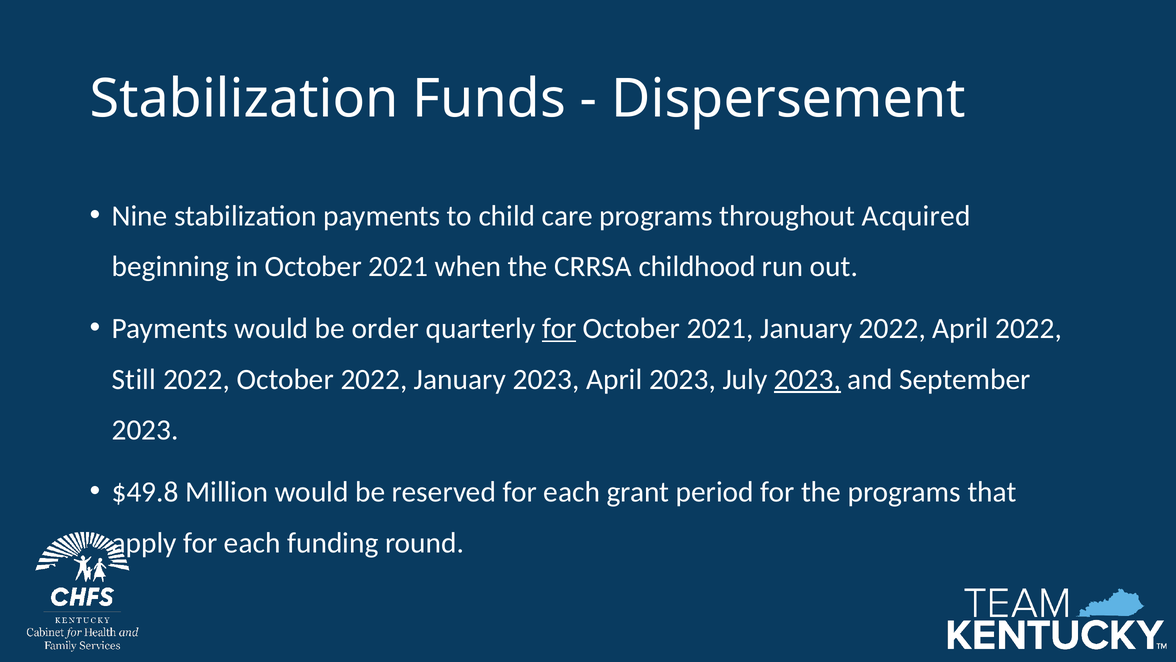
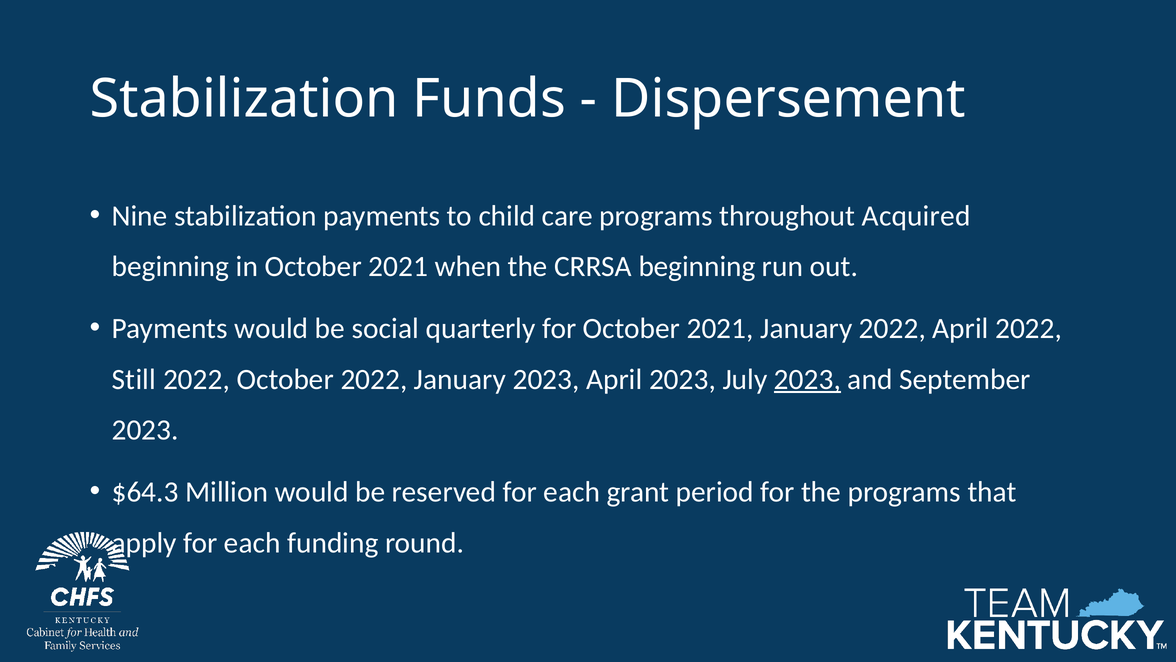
CRRSA childhood: childhood -> beginning (697, 267)
order: order -> social (385, 328)
for underline: present -> none (559, 328)
$49.8: $49.8 -> $64.3 (145, 492)
